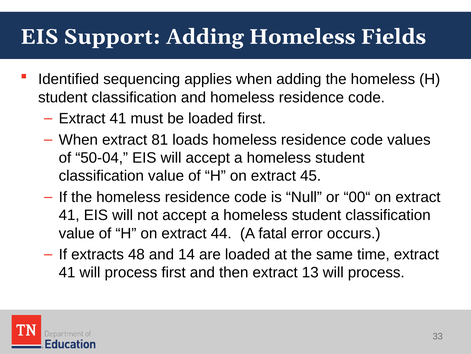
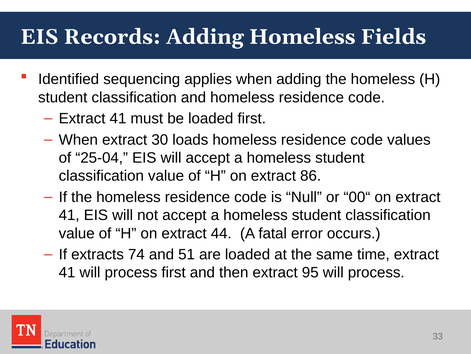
Support: Support -> Records (112, 37)
81: 81 -> 30 (160, 140)
50-04: 50-04 -> 25-04 (102, 158)
45: 45 -> 86 (311, 176)
48: 48 -> 74 (136, 254)
14: 14 -> 51 (187, 254)
13: 13 -> 95 (310, 272)
